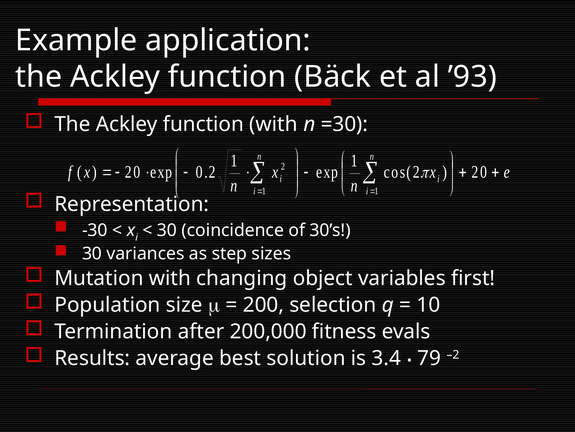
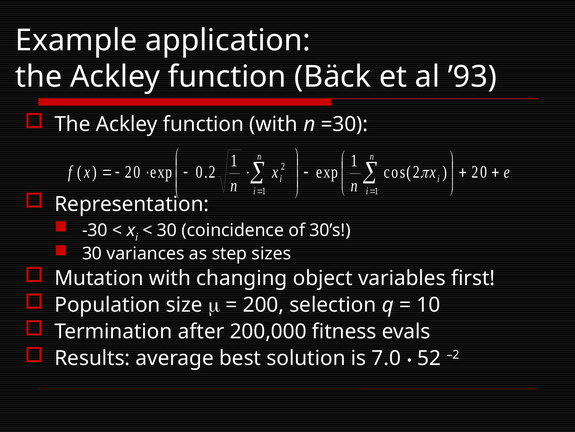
3.4: 3.4 -> 7.0 (386, 358)
79: 79 -> 52 (429, 358)
